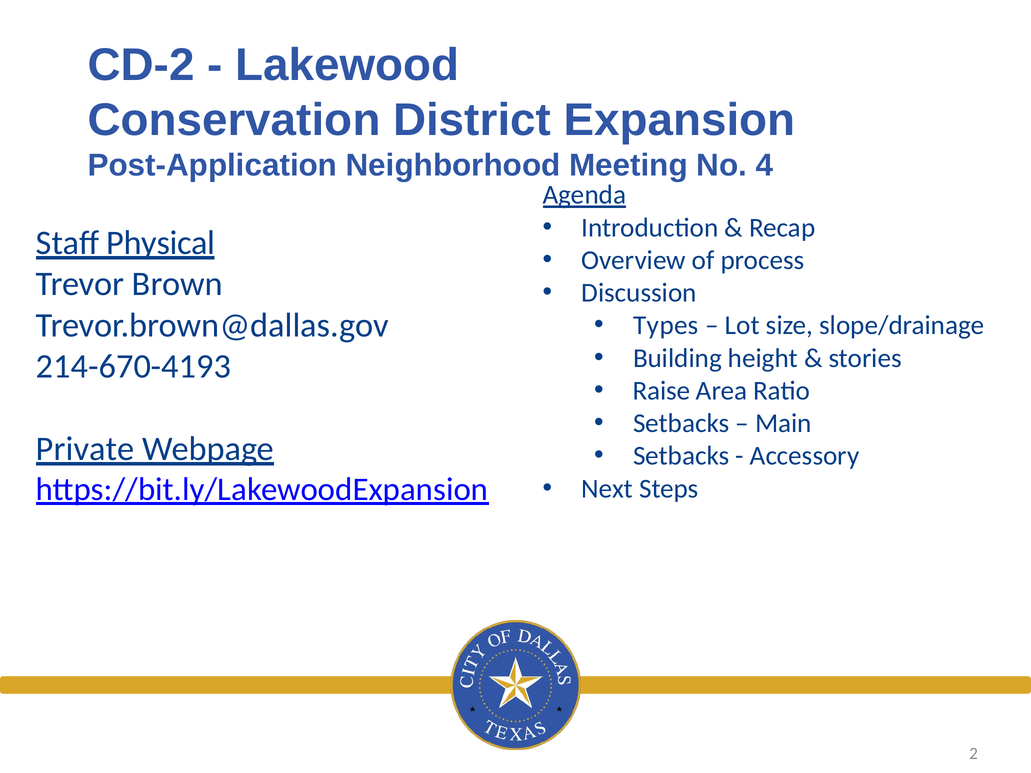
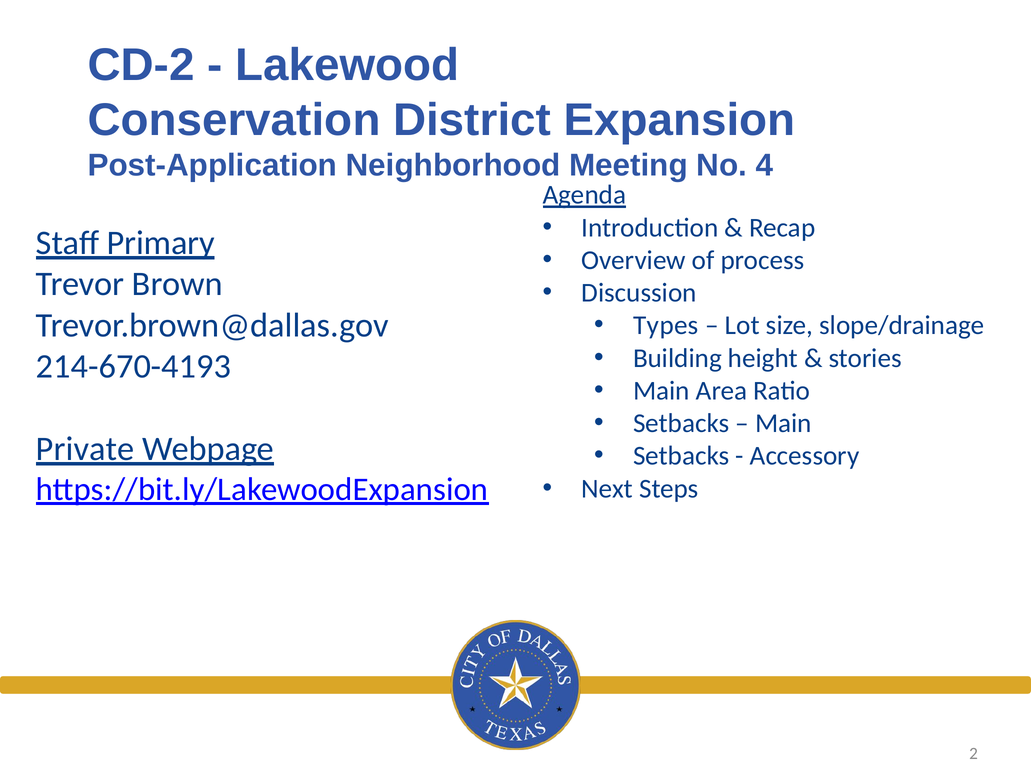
Physical: Physical -> Primary (161, 243)
Raise: Raise -> Main (661, 391)
